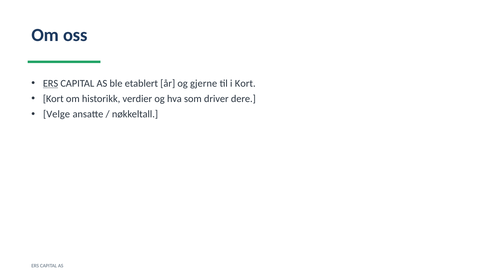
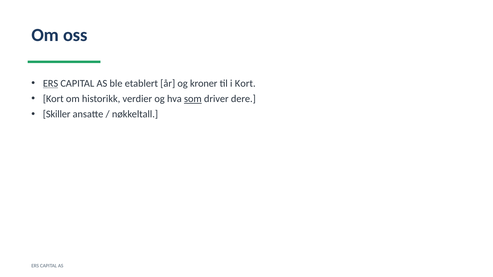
gjerne: gjerne -> kroner (204, 83)
som underline: none -> present (193, 99)
Velge: Velge -> Skiller (57, 114)
